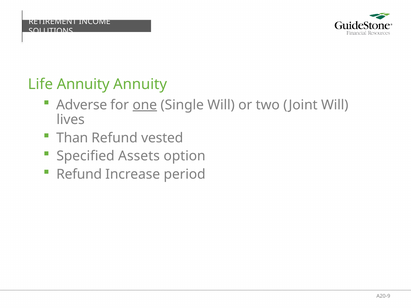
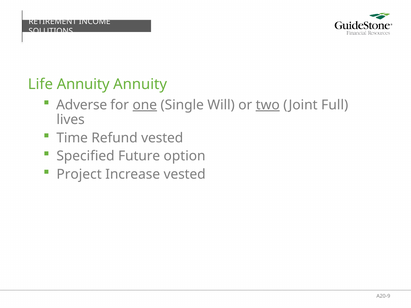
two underline: none -> present (268, 105)
Joint Will: Will -> Full (335, 105)
Than: Than -> Time (72, 138)
Assets: Assets -> Future (139, 156)
Refund: Refund -> Project (79, 174)
Increase period: period -> vested (185, 174)
